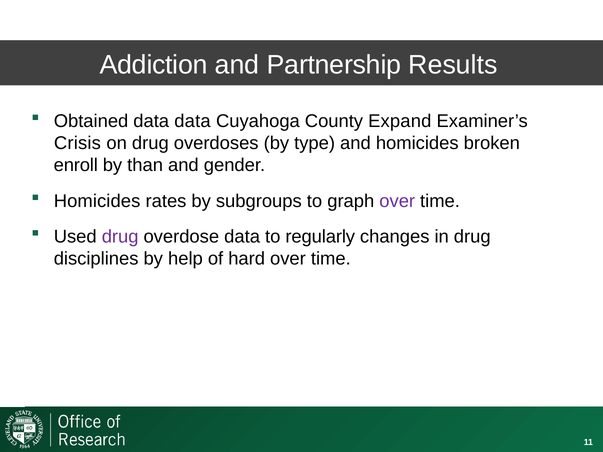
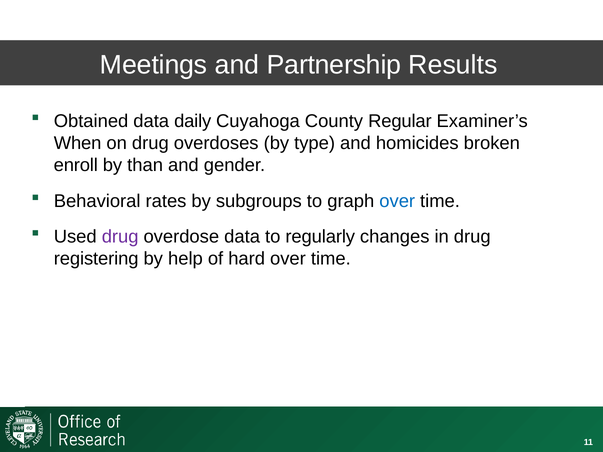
Addiction: Addiction -> Meetings (154, 65)
data data: data -> daily (193, 121)
Expand: Expand -> Regular (400, 121)
Crisis: Crisis -> When (78, 143)
Homicides: Homicides -> Behavioral (97, 201)
over colour: purple -> blue (397, 201)
disciplines: disciplines -> registering (96, 259)
